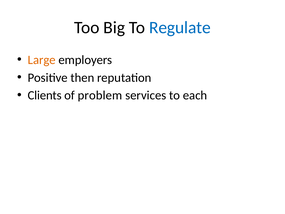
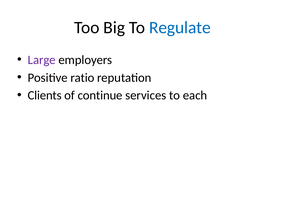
Large colour: orange -> purple (42, 60)
then: then -> ratio (82, 78)
problem: problem -> continue (100, 95)
